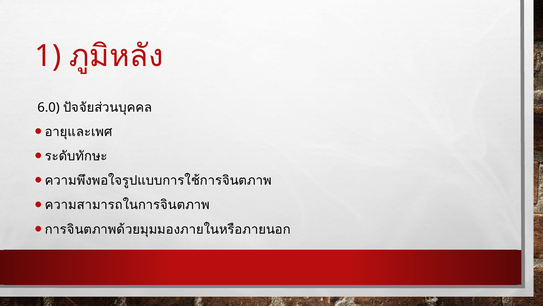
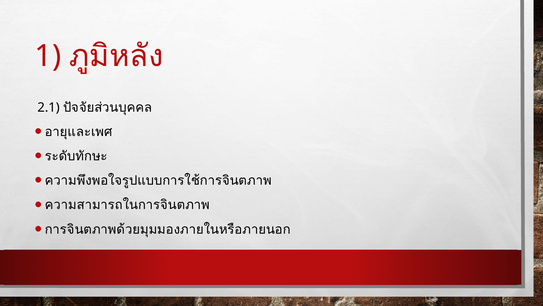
6.0: 6.0 -> 2.1 (49, 107)
